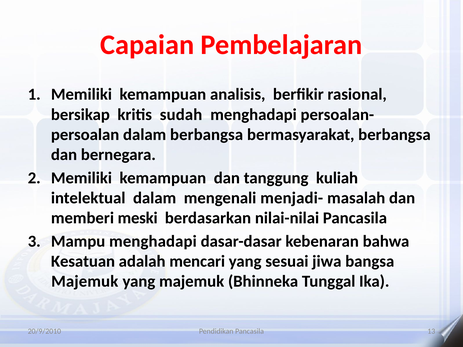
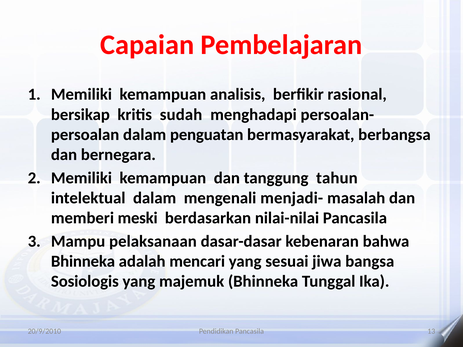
dalam berbangsa: berbangsa -> penguatan (207, 135)
kuliah: kuliah -> tahun (337, 178)
Mampu menghadapi: menghadapi -> pelaksanaan (153, 242)
Kesatuan: Kesatuan -> Bhinneka (83, 262)
Majemuk: Majemuk -> Sosiologis (85, 282)
